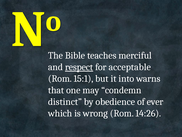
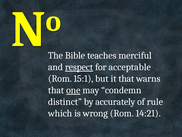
it into: into -> that (126, 78)
one underline: none -> present (73, 90)
obedience: obedience -> accurately (115, 101)
ever: ever -> rule (155, 101)
14:26: 14:26 -> 14:21 (148, 113)
